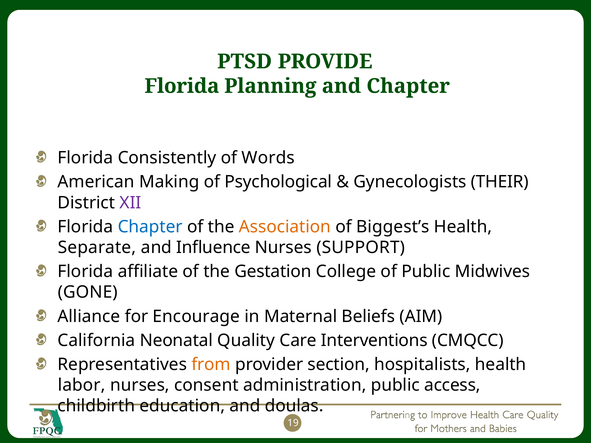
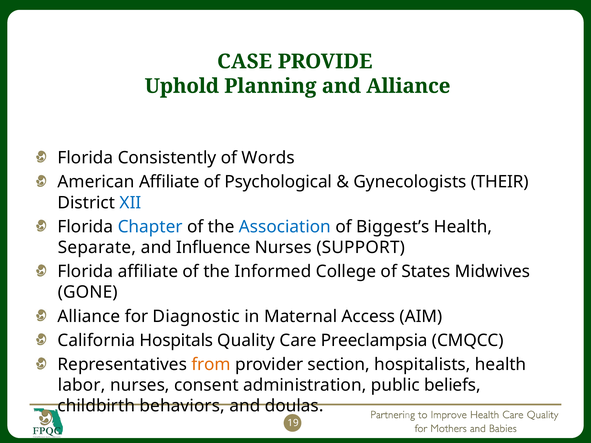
PTSD: PTSD -> CASE (245, 62)
Florida: Florida -> Uphold (182, 86)
and Chapter: Chapter -> Alliance (408, 86)
American Making: Making -> Affiliate (169, 182)
XII colour: purple -> blue (130, 203)
Association colour: orange -> blue (285, 227)
Gestation: Gestation -> Informed (273, 272)
of Public: Public -> States (426, 272)
Encourage: Encourage -> Diagnostic (196, 317)
Beliefs: Beliefs -> Access (368, 317)
Neonatal: Neonatal -> Hospitals (176, 341)
Interventions: Interventions -> Preeclampsia (374, 341)
access: access -> beliefs (452, 385)
education: education -> behaviors (182, 406)
